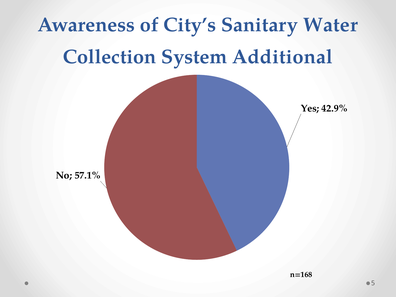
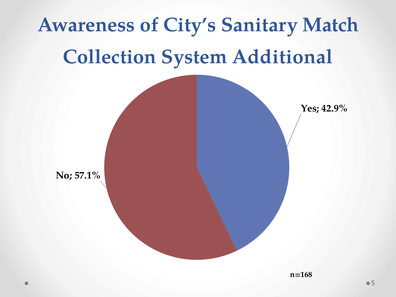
Water: Water -> Match (331, 25)
